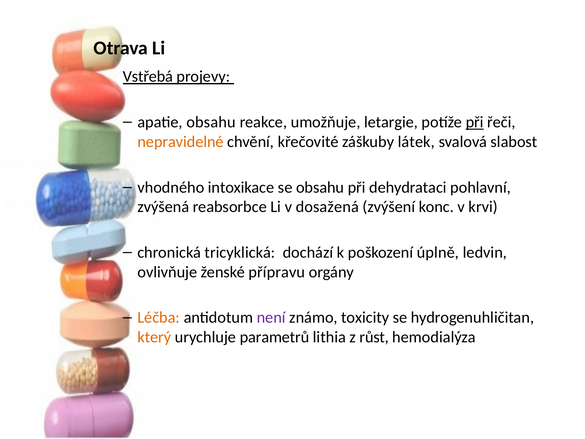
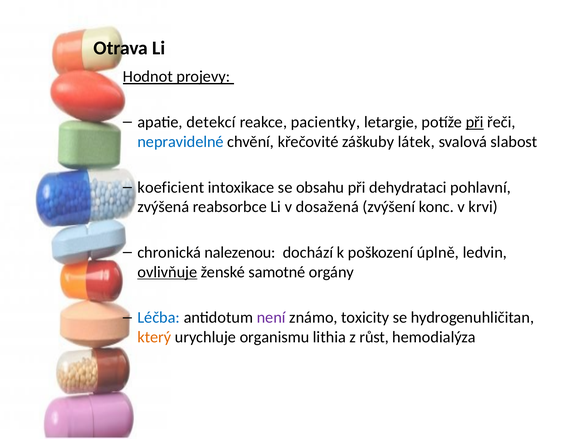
Vstřebá: Vstřebá -> Hodnot (148, 77)
apatie obsahu: obsahu -> detekcí (211, 122)
umožňuje: umožňuje -> pacientky (326, 122)
nepravidelné colour: orange -> blue (181, 142)
vhodného: vhodného -> koeficient (171, 187)
tricyklická: tricyklická -> nalezenou (240, 252)
ovlivňuje underline: none -> present (167, 272)
přípravu: přípravu -> samotné (277, 272)
Léčba colour: orange -> blue (159, 317)
parametrů: parametrů -> organismu (275, 337)
